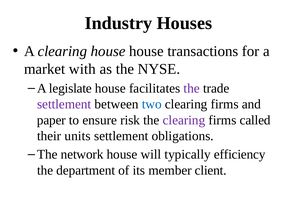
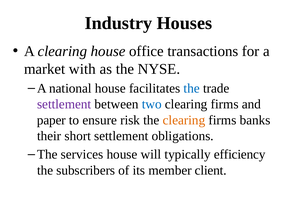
house house: house -> office (146, 51)
legislate: legislate -> national (70, 88)
the colour: purple -> blue (192, 88)
clearing colour: purple -> orange (184, 120)
called: called -> banks (255, 120)
units: units -> short (78, 136)
network: network -> services (82, 154)
department: department -> subscribers (86, 170)
